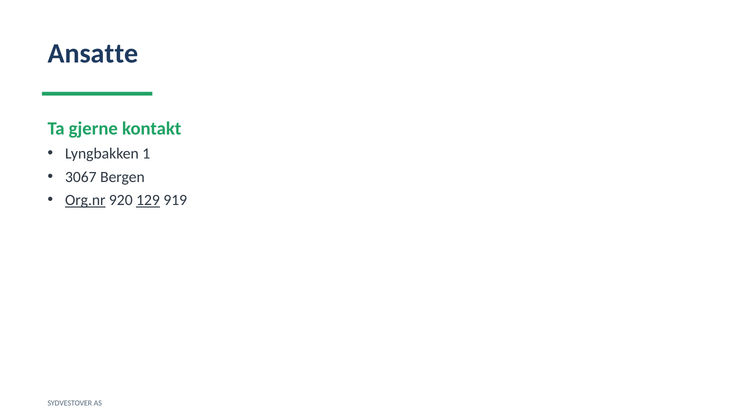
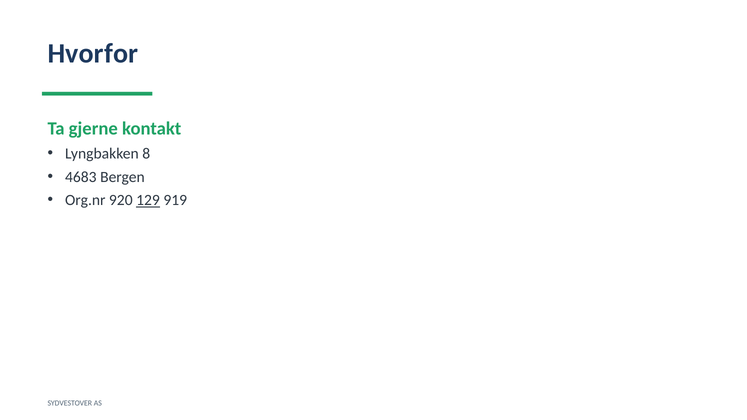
Ansatte: Ansatte -> Hvorfor (93, 53)
1: 1 -> 8 (146, 154)
3067: 3067 -> 4683 (81, 177)
Org.nr underline: present -> none (85, 200)
